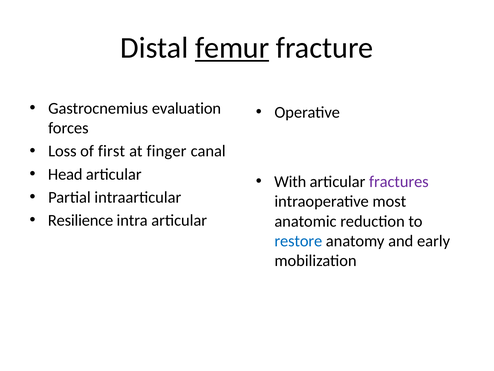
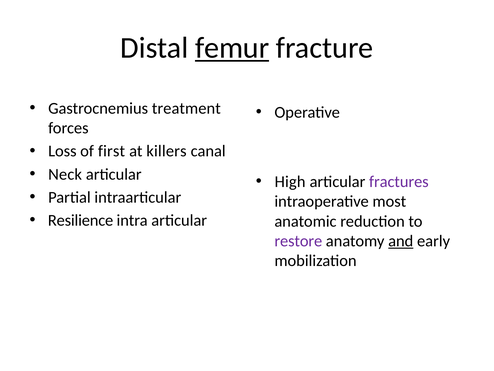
evaluation: evaluation -> treatment (186, 108)
finger: finger -> killers (166, 151)
Head: Head -> Neck (65, 174)
With: With -> High (290, 181)
restore colour: blue -> purple (298, 241)
and underline: none -> present (401, 241)
